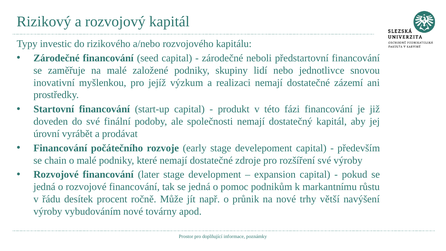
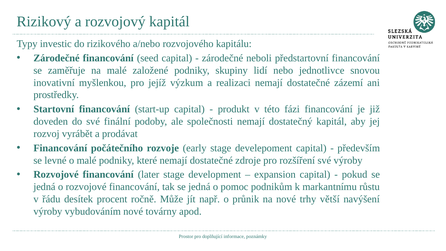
úrovní: úrovní -> rozvoj (46, 134)
chain: chain -> levné (55, 160)
